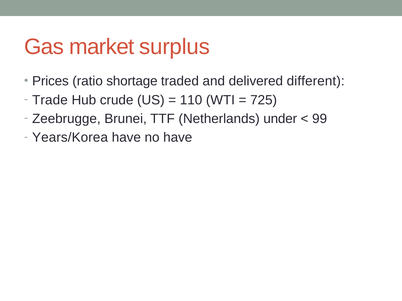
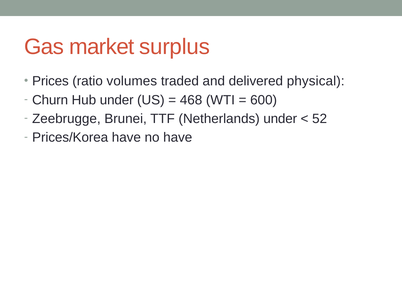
shortage: shortage -> volumes (132, 81)
different: different -> physical (316, 81)
Trade: Trade -> Churn (50, 100)
Hub crude: crude -> under (117, 100)
110: 110 -> 468 (191, 100)
725: 725 -> 600 (264, 100)
99: 99 -> 52 (320, 119)
Years/Korea: Years/Korea -> Prices/Korea (70, 138)
